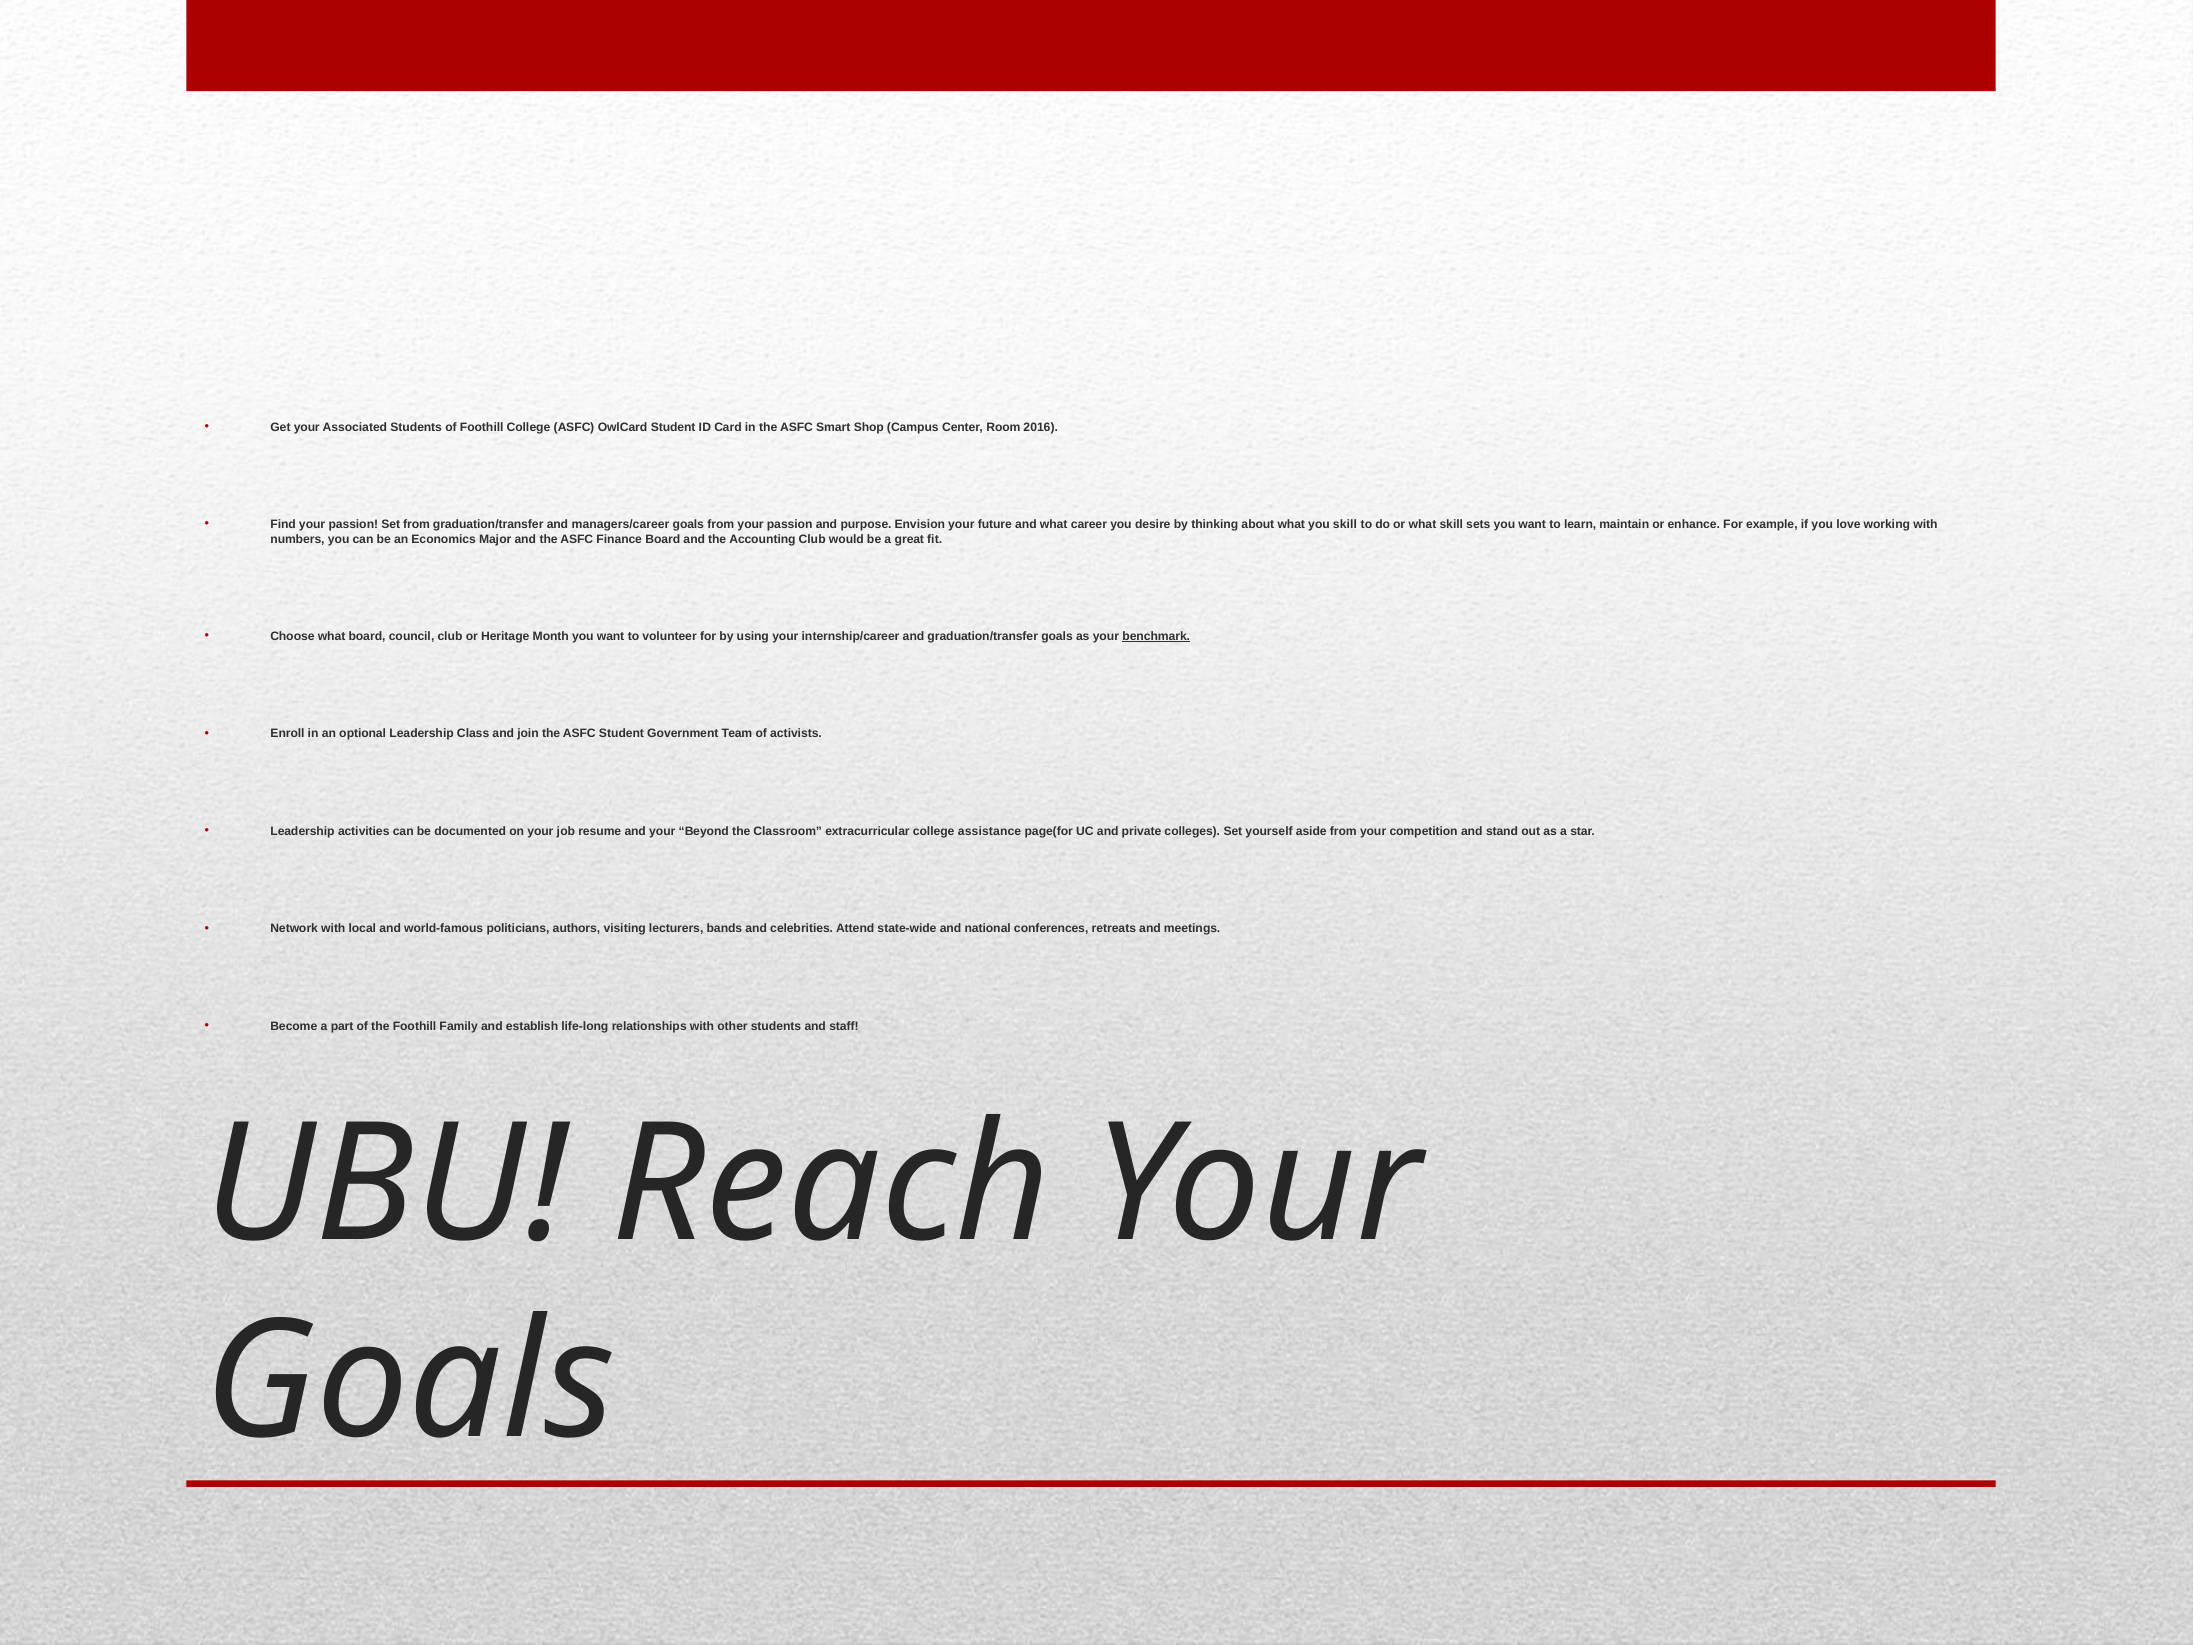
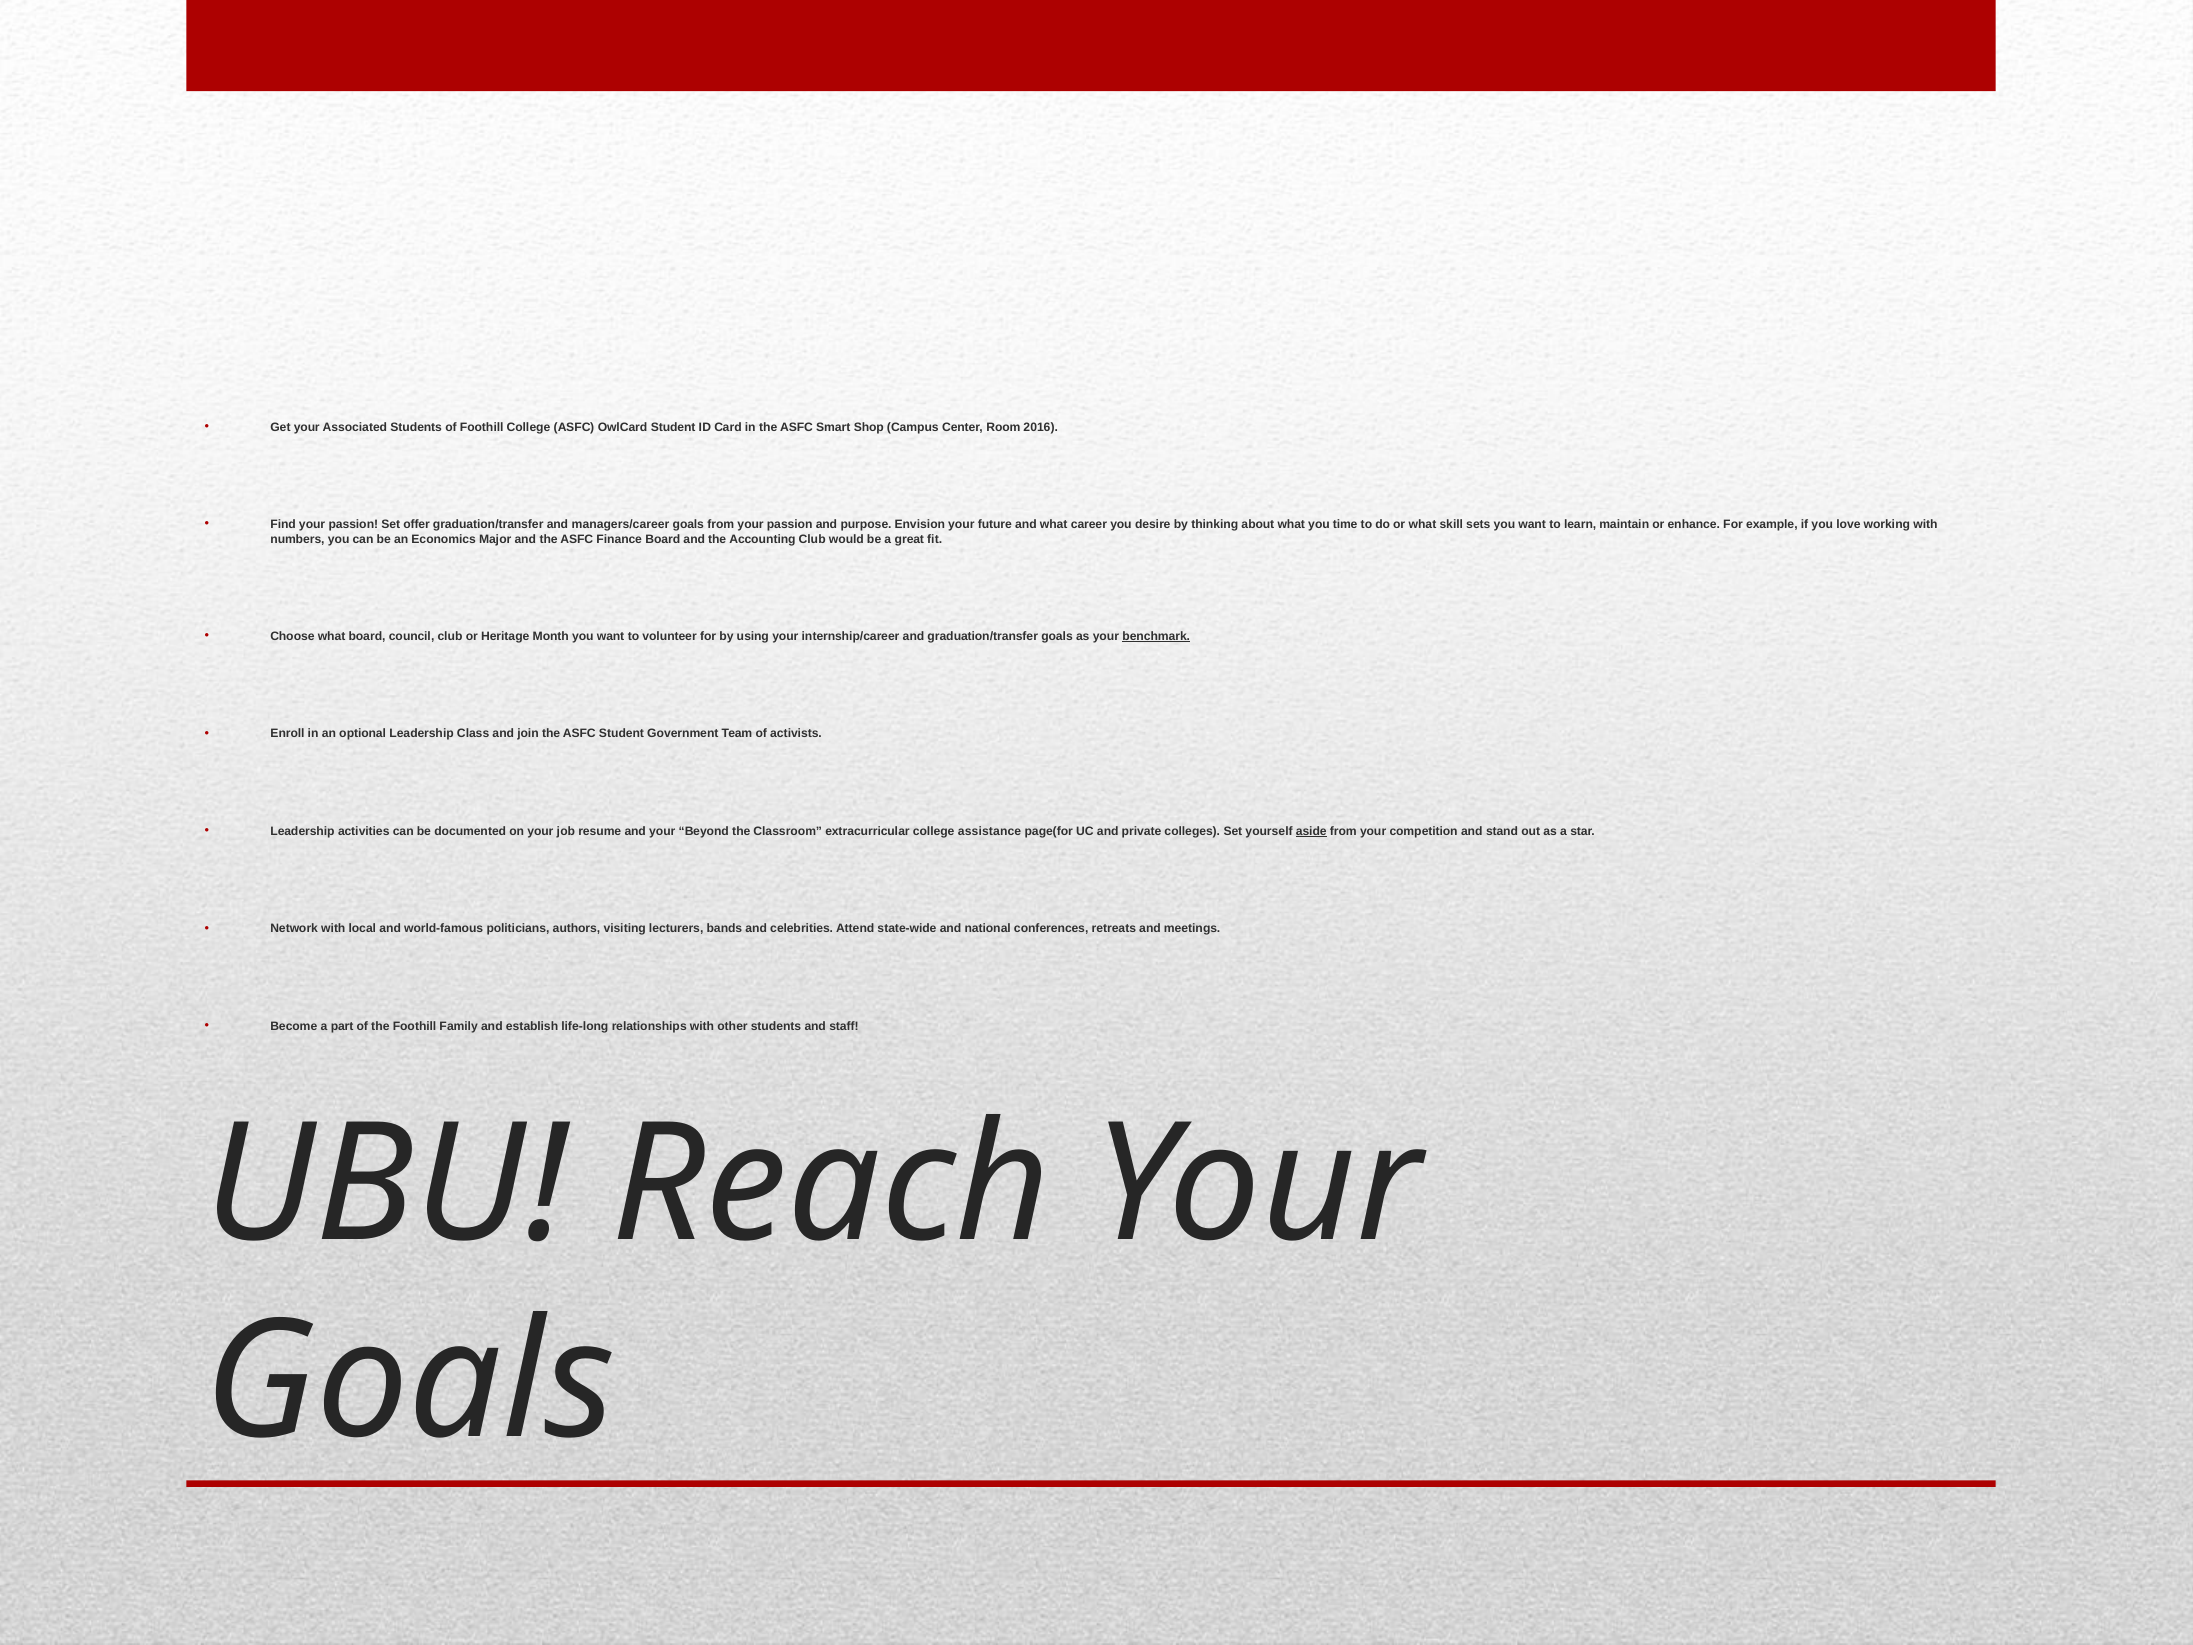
Set from: from -> offer (417, 524)
you skill: skill -> time (1345, 524)
aside underline: none -> present (1311, 831)
